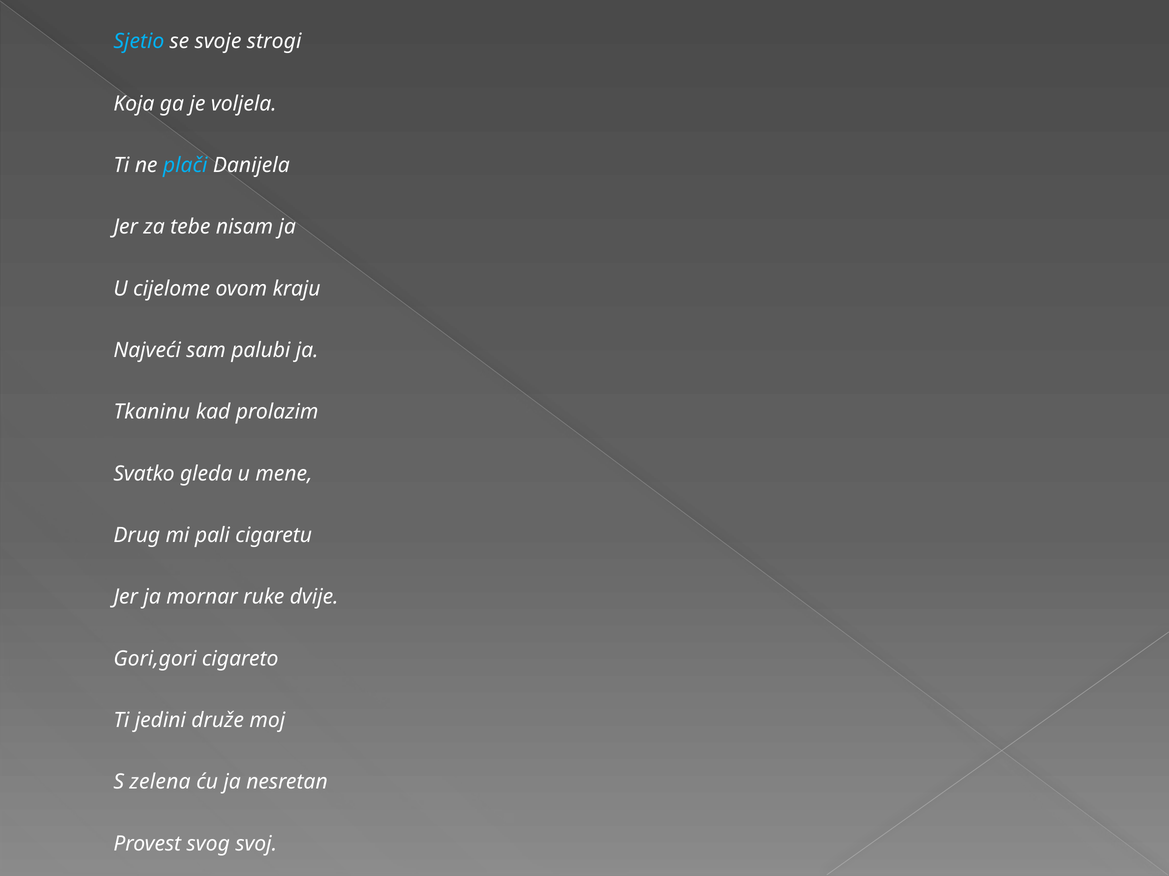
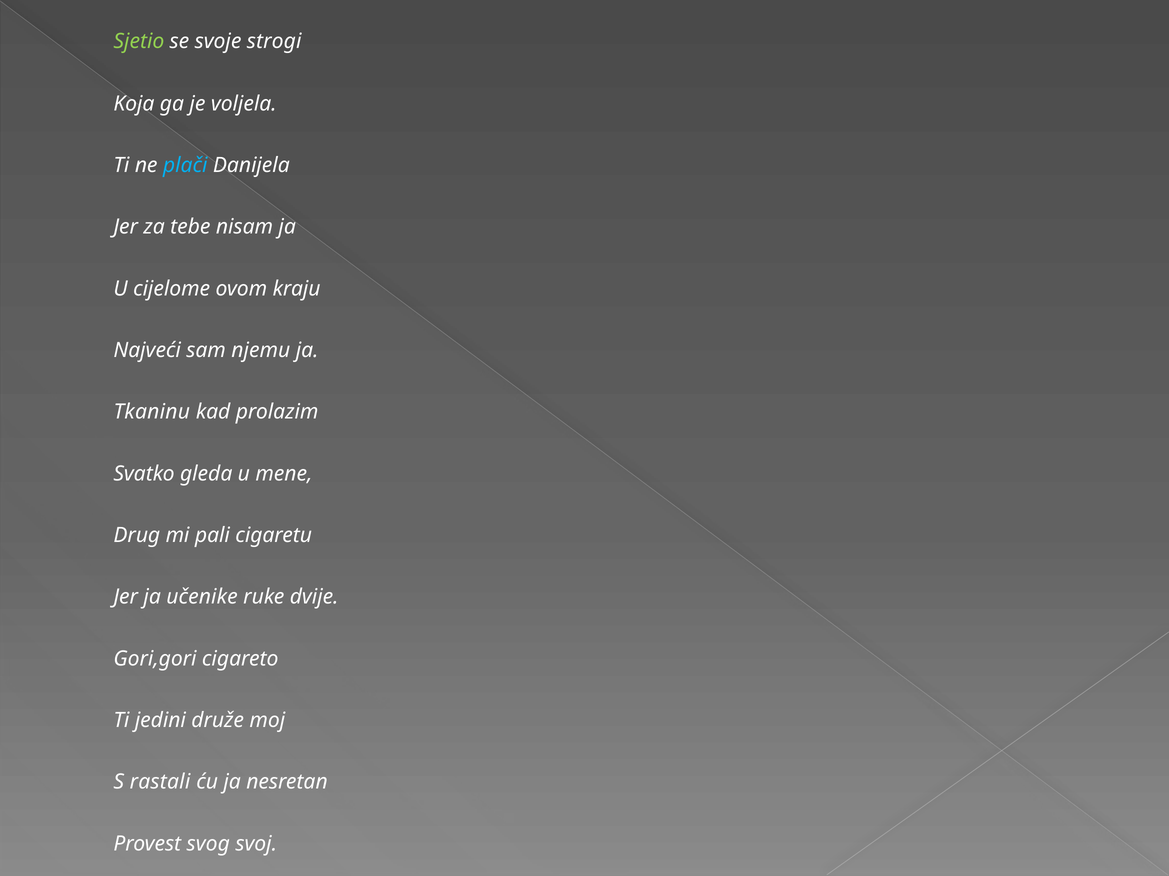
Sjetio colour: light blue -> light green (139, 41)
palubi: palubi -> njemu (261, 351)
mornar: mornar -> učenike (202, 598)
zelena: zelena -> rastali (160, 783)
